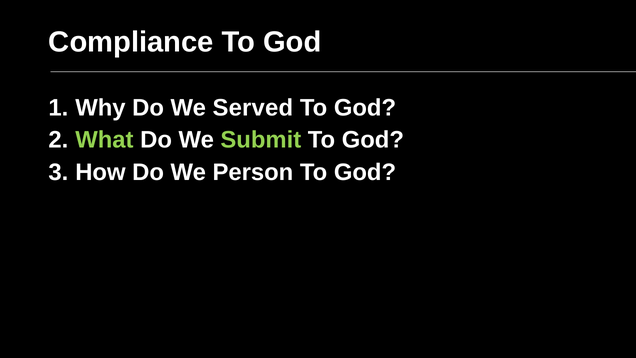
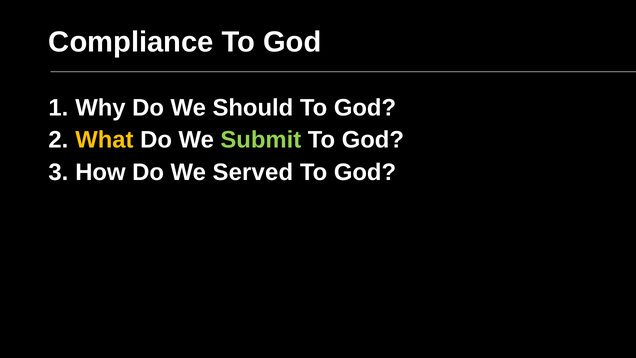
Served: Served -> Should (253, 108)
What colour: light green -> yellow (104, 140)
Person: Person -> Served (253, 172)
